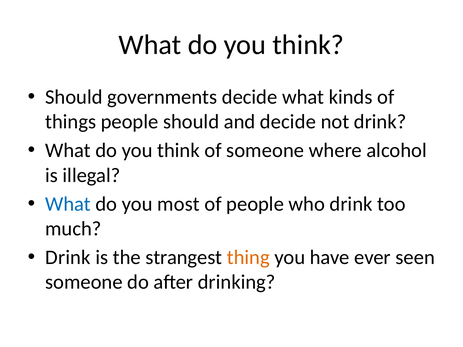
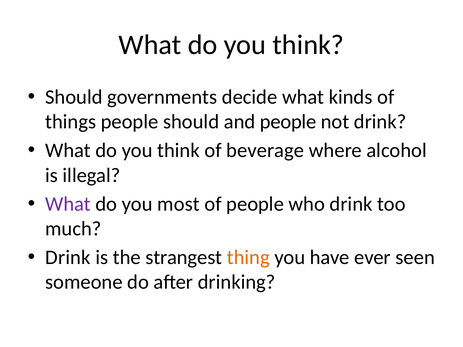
and decide: decide -> people (288, 122)
of someone: someone -> beverage (265, 151)
What colour: blue -> purple (68, 204)
